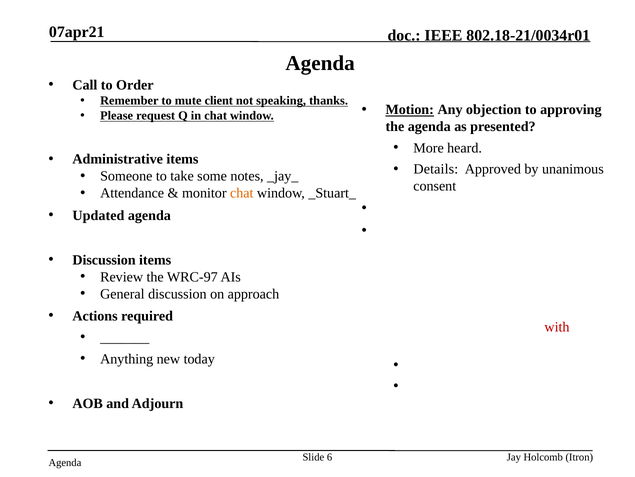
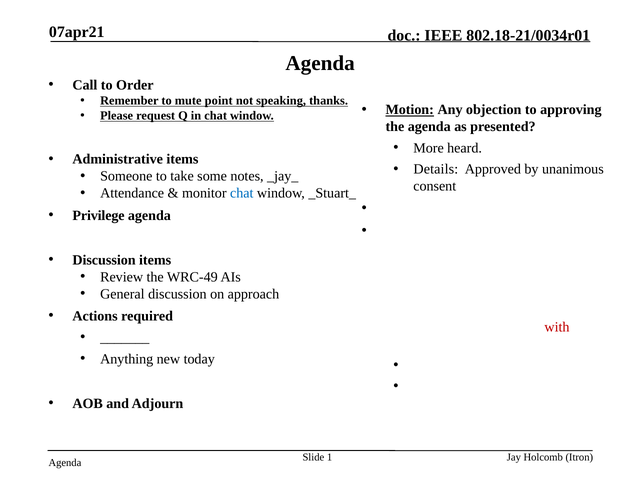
client: client -> point (219, 101)
chat colour: orange -> blue (242, 193)
Updated: Updated -> Privilege (98, 215)
WRC-97: WRC-97 -> WRC-49 (192, 276)
6: 6 -> 1 (330, 457)
